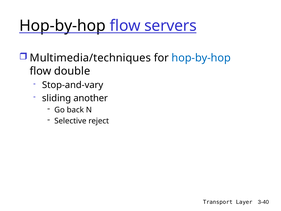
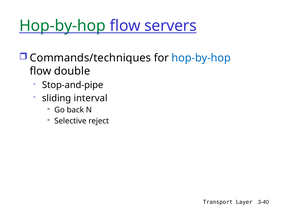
Hop-by-hop colour: black -> green (62, 26)
Multimedia/techniques: Multimedia/techniques -> Commands/techniques (90, 58)
Stop-and-vary: Stop-and-vary -> Stop-and-pipe (73, 85)
another: another -> interval (91, 98)
